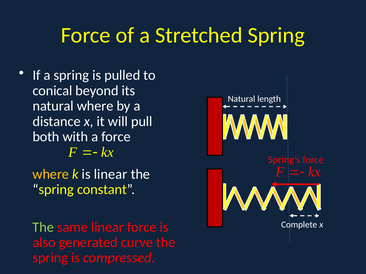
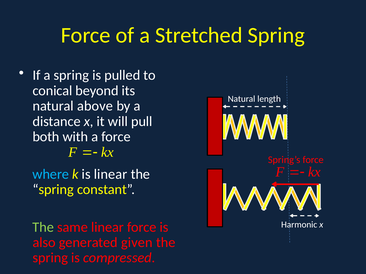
natural where: where -> above (95, 106)
where colour: yellow -> light blue (51, 175)
Complete: Complete -> Harmonic (299, 225)
curve: curve -> given (137, 243)
